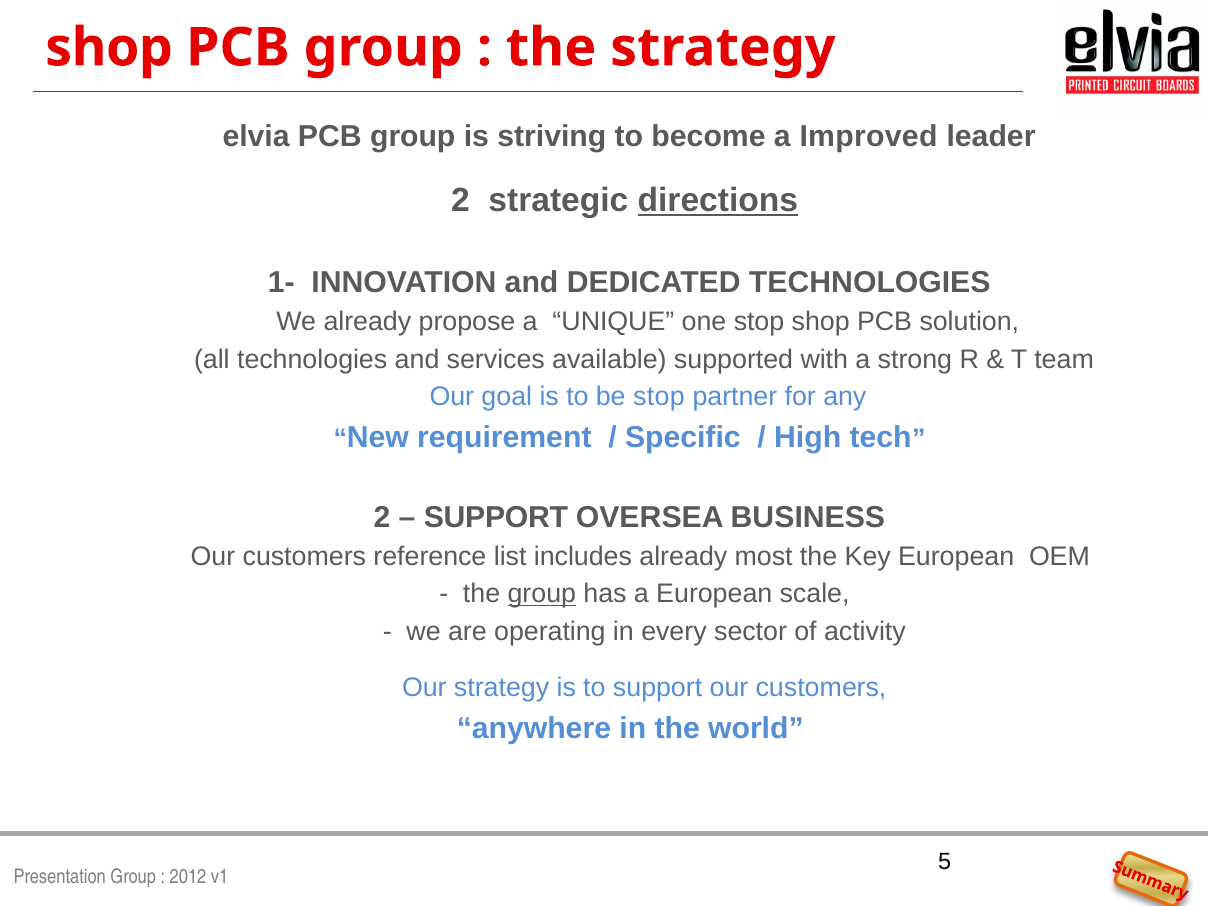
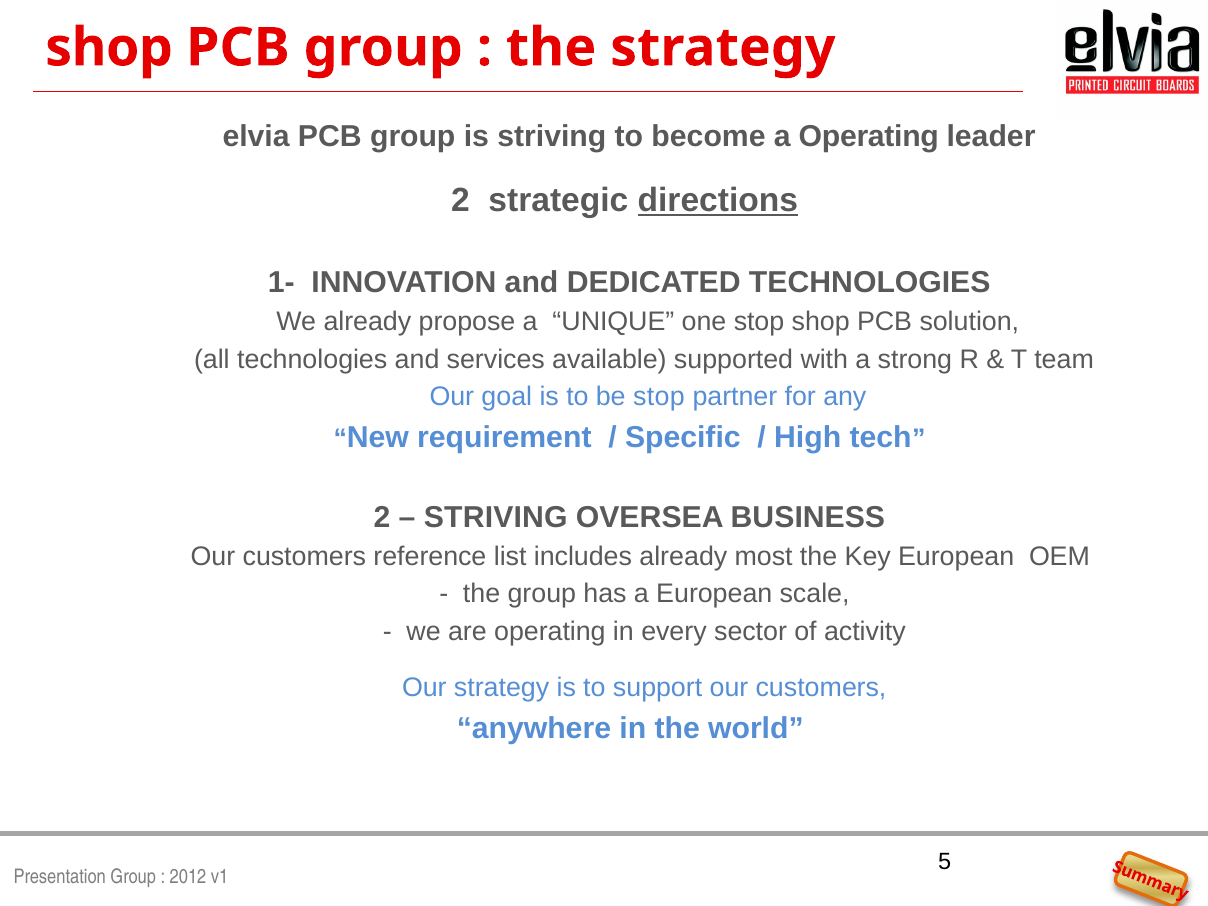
a Improved: Improved -> Operating (869, 137)
SUPPORT: SUPPORT -> STRIVING (496, 517)
group underline: present -> none (542, 594)
